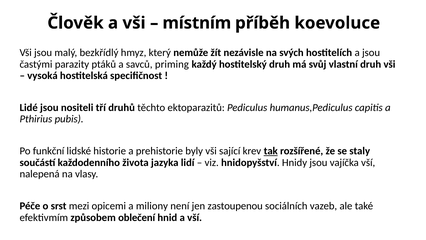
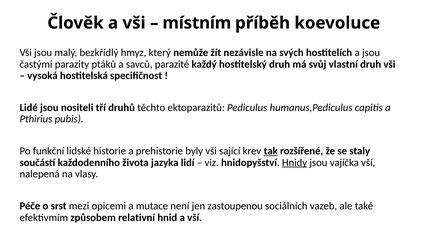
priming: priming -> parazité (172, 64)
Hnidy underline: none -> present (295, 162)
miliony: miliony -> mutace (152, 206)
oblečení: oblečení -> relativní (137, 217)
